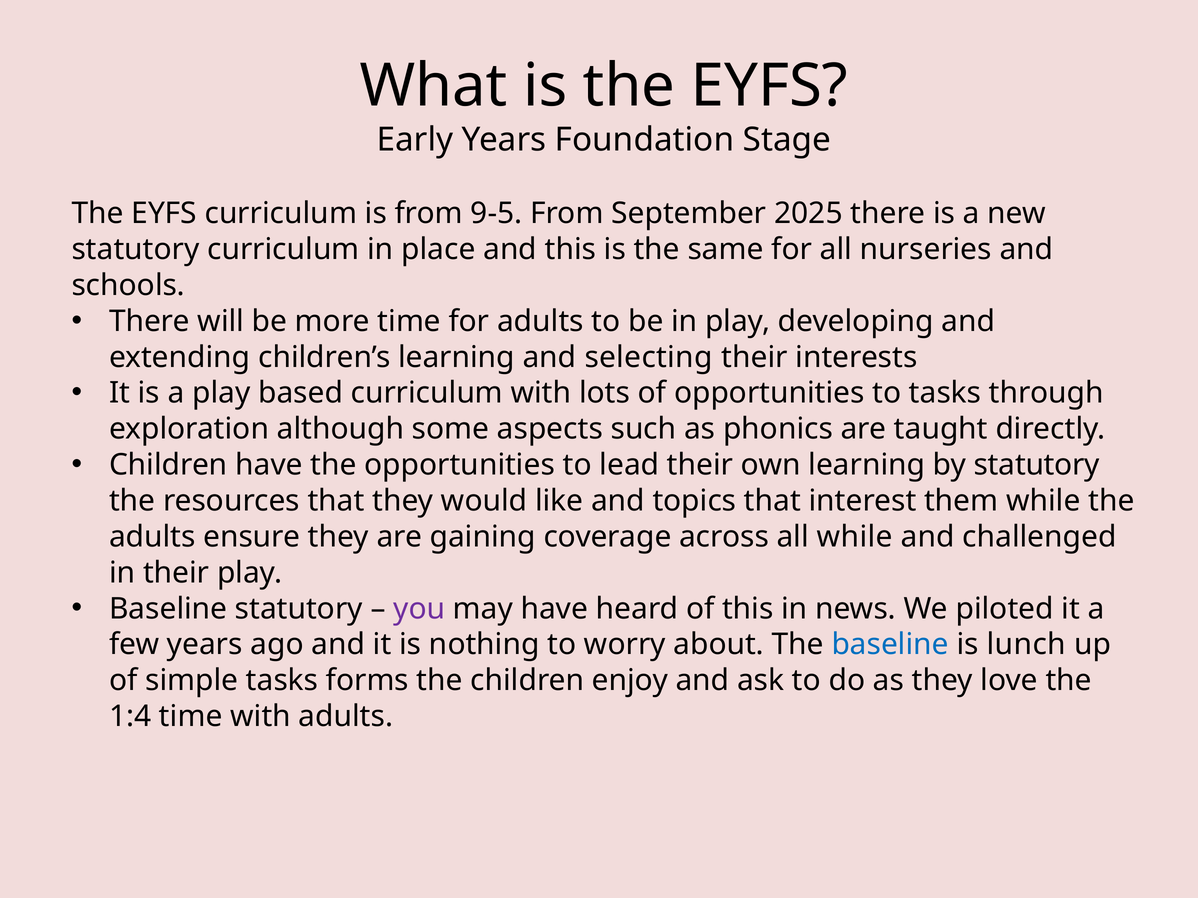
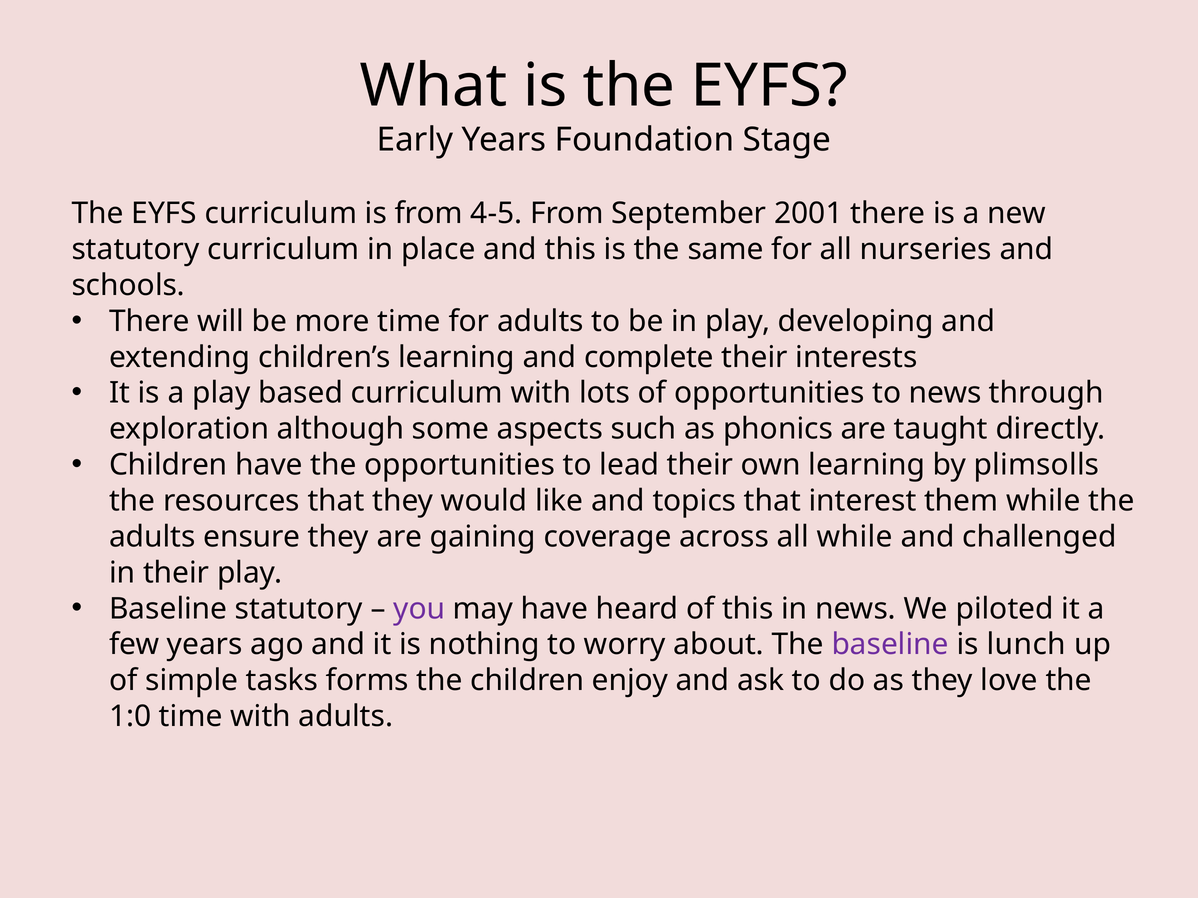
9-5: 9-5 -> 4-5 (496, 214)
2025: 2025 -> 2001 (808, 214)
selecting: selecting -> complete (649, 357)
to tasks: tasks -> news (945, 393)
by statutory: statutory -> plimsolls (1037, 465)
baseline colour: blue -> purple (890, 645)
1:4: 1:4 -> 1:0 (130, 717)
